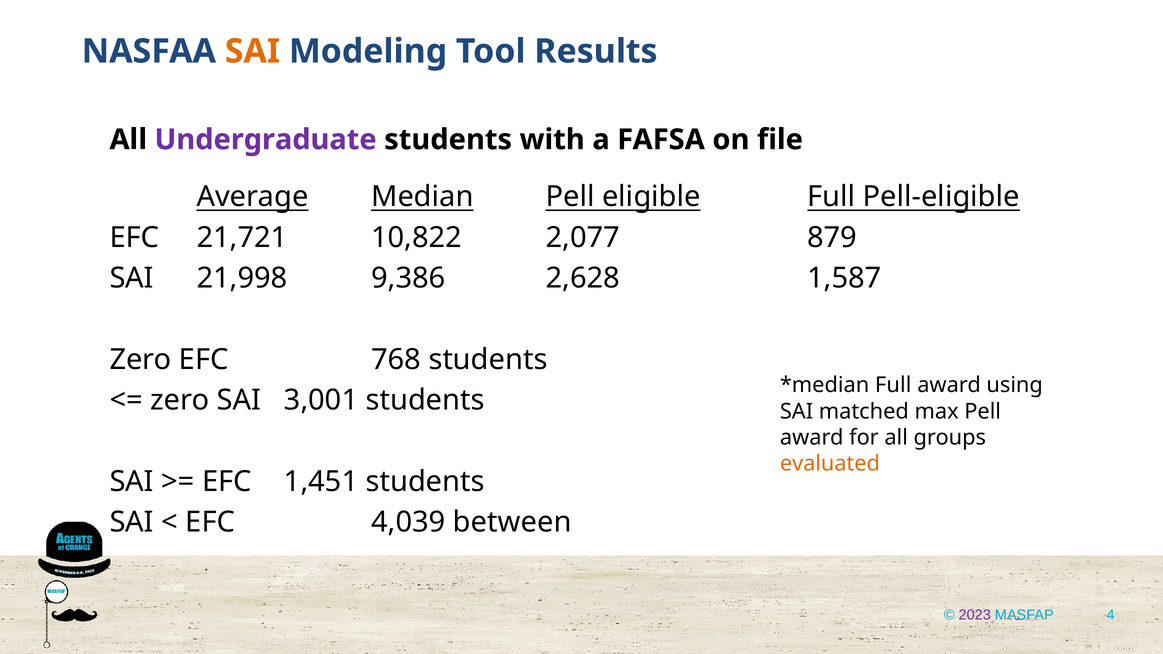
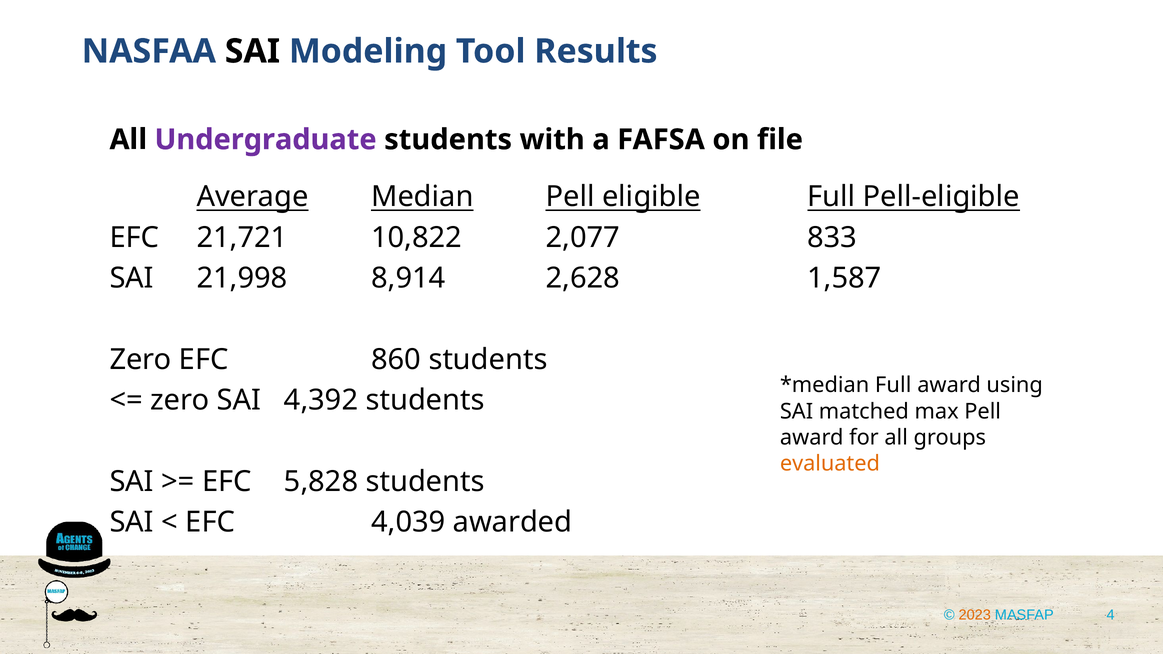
SAI colour: orange -> black (252, 51)
879: 879 -> 833 (832, 238)
9,386: 9,386 -> 8,914 (408, 278)
768: 768 -> 860 (396, 360)
3,001: 3,001 -> 4,392 (321, 400)
1,451: 1,451 -> 5,828 (321, 482)
between: between -> awarded (512, 522)
2023 colour: purple -> orange (975, 615)
